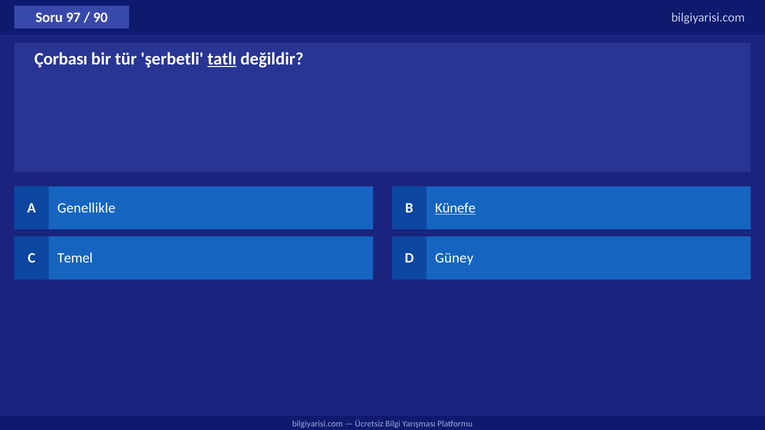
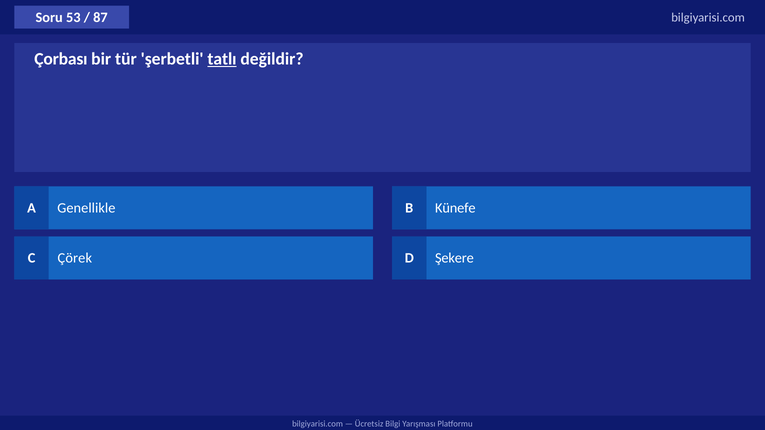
97: 97 -> 53 (73, 17)
90: 90 -> 87 (100, 17)
Künefe underline: present -> none (455, 208)
Temel: Temel -> Çörek (75, 258)
Güney: Güney -> Şekere (454, 258)
